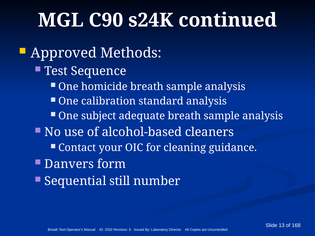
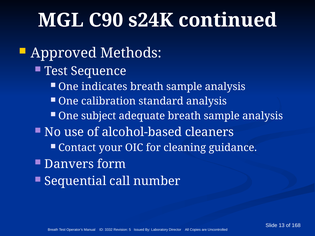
homicide: homicide -> indicates (104, 87)
still: still -> call (120, 181)
